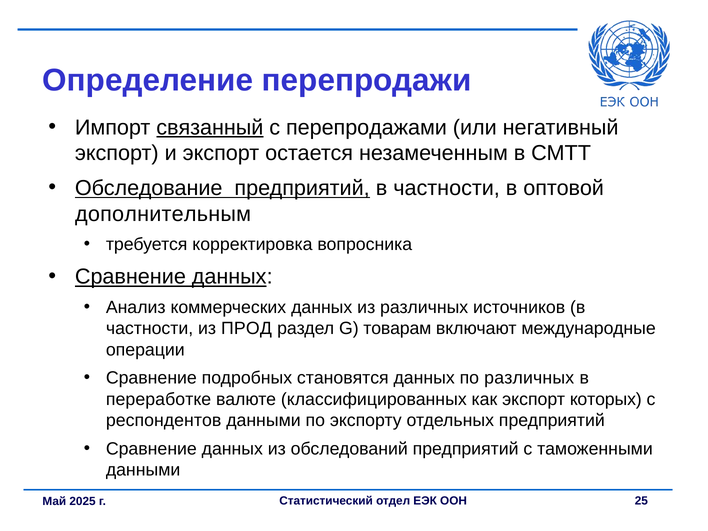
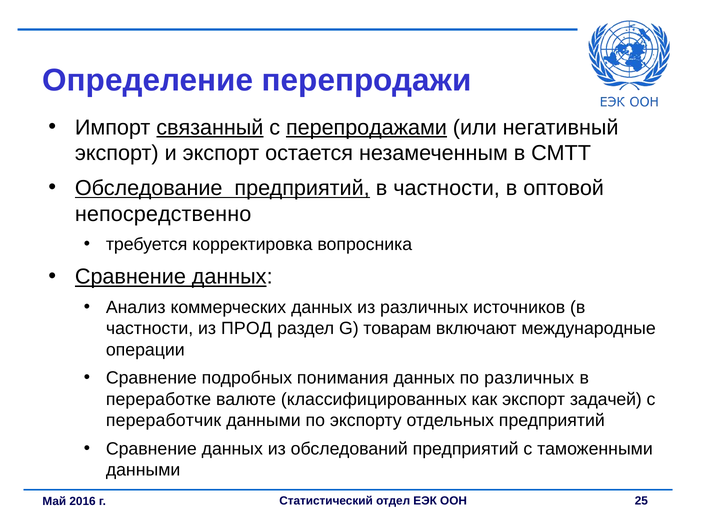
перепродажами underline: none -> present (367, 127)
дополнительным: дополнительным -> непосредственно (163, 214)
становятся: становятся -> понимания (343, 378)
которых: которых -> задачей (606, 399)
респондентов: респондентов -> переработчик (164, 420)
2025: 2025 -> 2016 (83, 501)
